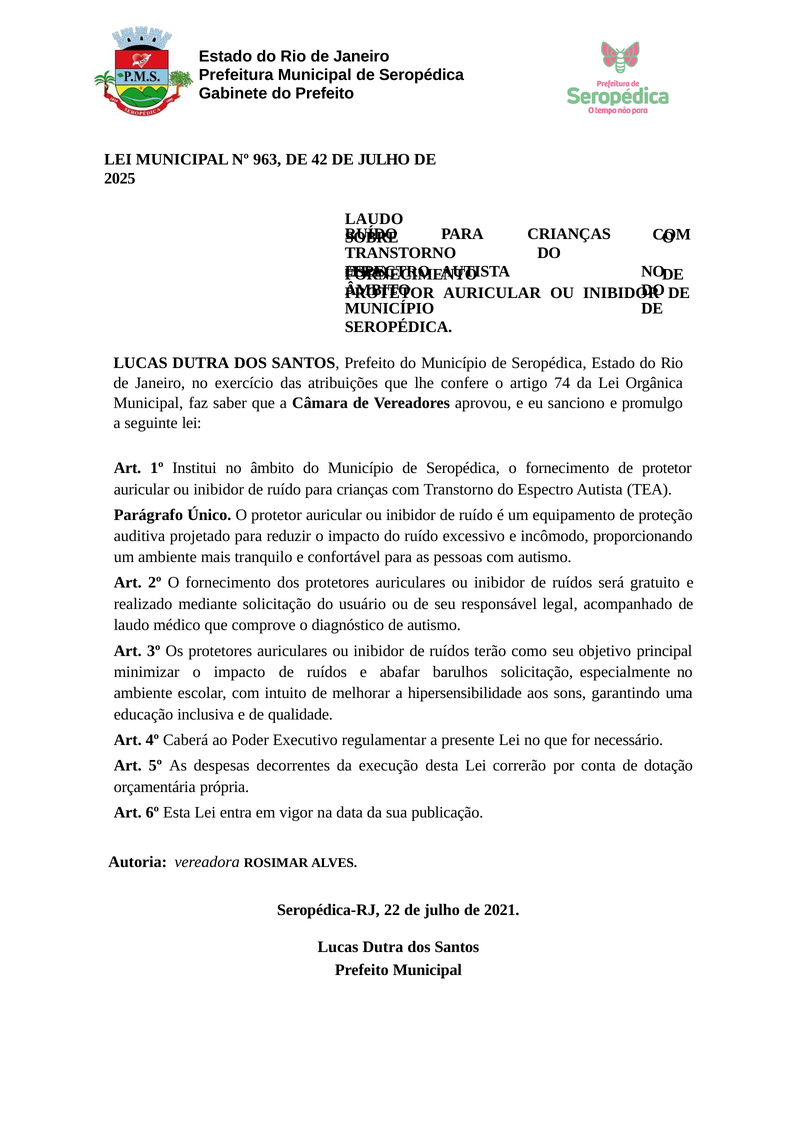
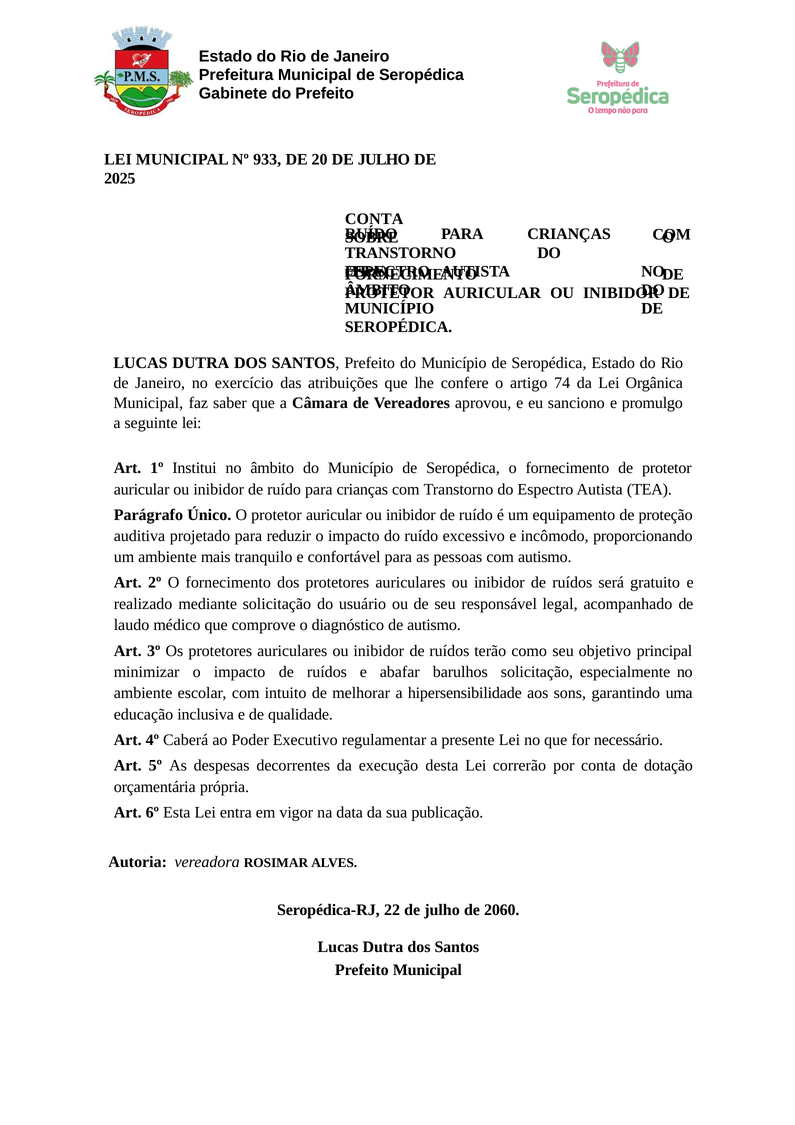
963: 963 -> 933 (267, 159)
42: 42 -> 20 (320, 159)
LAUDO: LAUDO -> CONTA (374, 219)
2021: 2021 -> 2060 (502, 910)
